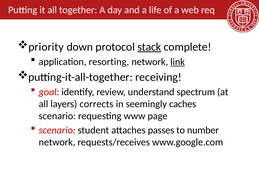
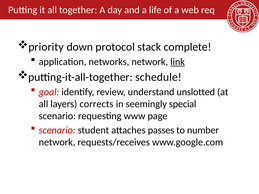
stack underline: present -> none (149, 47)
resorting: resorting -> networks (109, 62)
receiving: receiving -> schedule (158, 77)
spectrum: spectrum -> unslotted (196, 92)
caches: caches -> special (183, 104)
